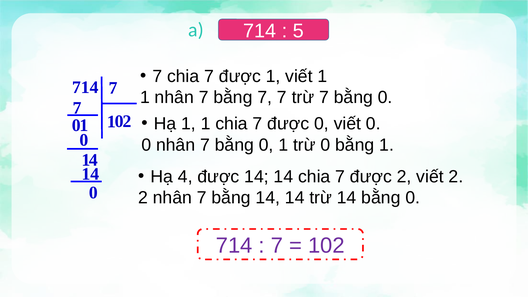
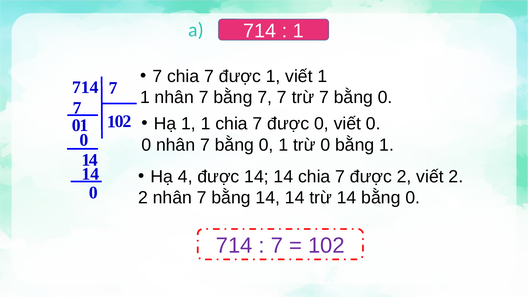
5: 5 -> 1 (298, 31)
